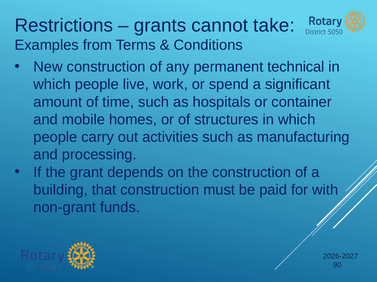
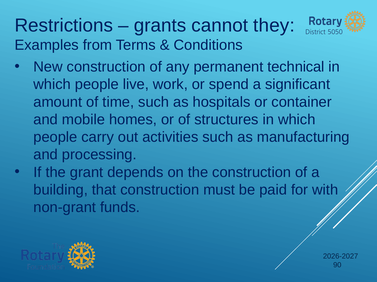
take: take -> they (274, 25)
